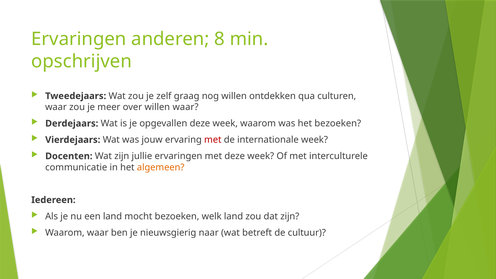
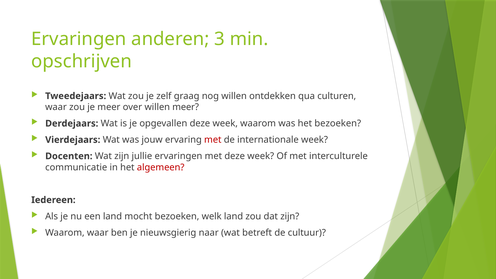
8: 8 -> 3 (220, 39)
willen waar: waar -> meer (186, 107)
algemeen colour: orange -> red (161, 167)
